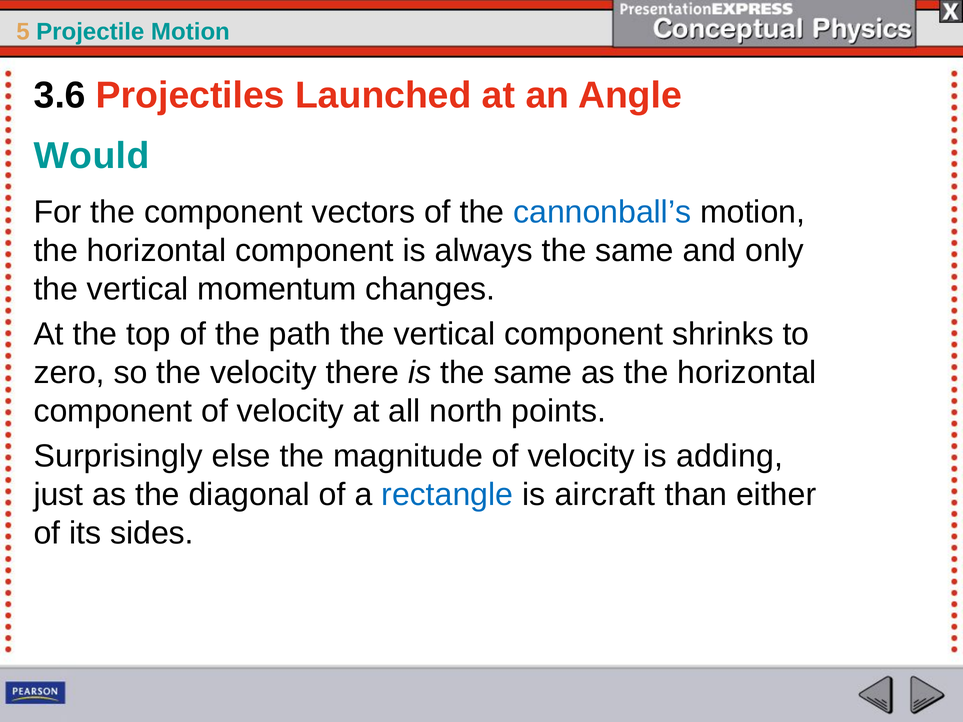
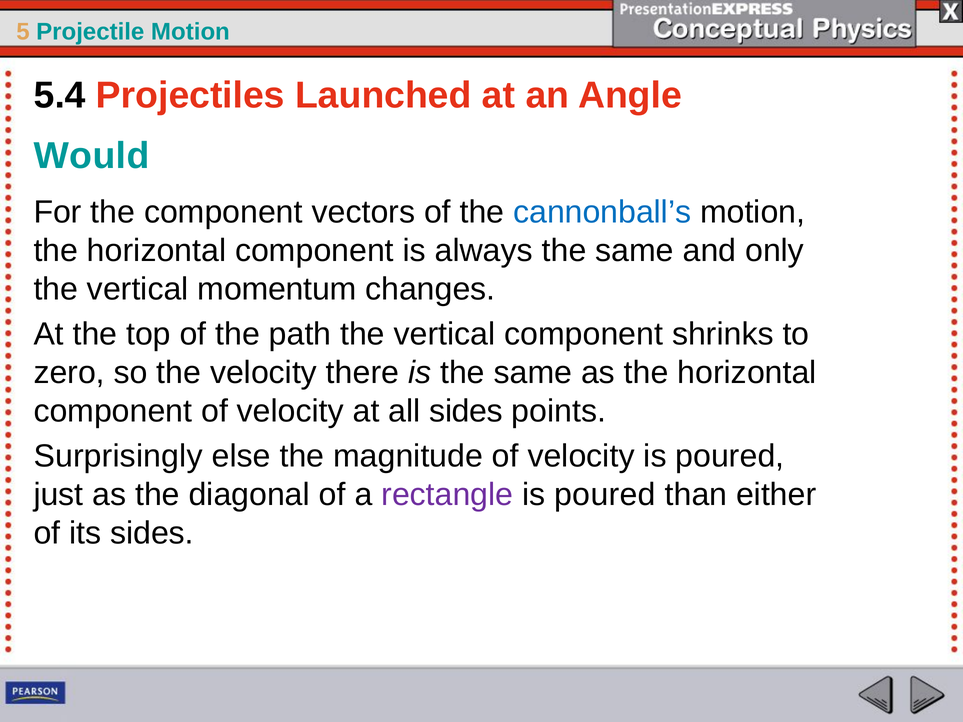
3.6: 3.6 -> 5.4 (60, 96)
all north: north -> sides (466, 411)
velocity is adding: adding -> poured (730, 456)
rectangle colour: blue -> purple (447, 495)
aircraft: aircraft -> poured (605, 495)
